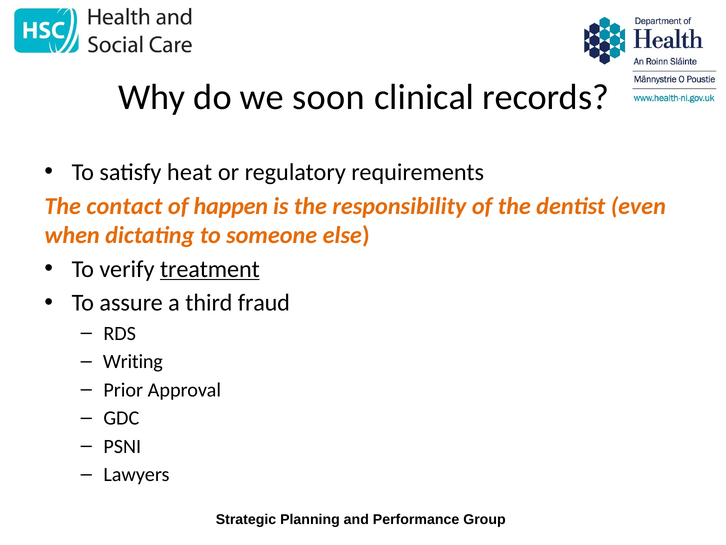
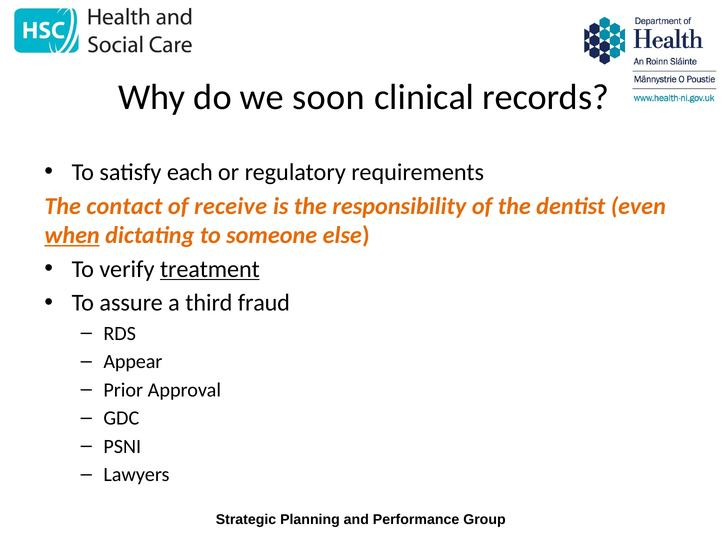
heat: heat -> each (190, 172)
happen: happen -> receive (231, 206)
when underline: none -> present (72, 235)
Writing: Writing -> Appear (133, 361)
